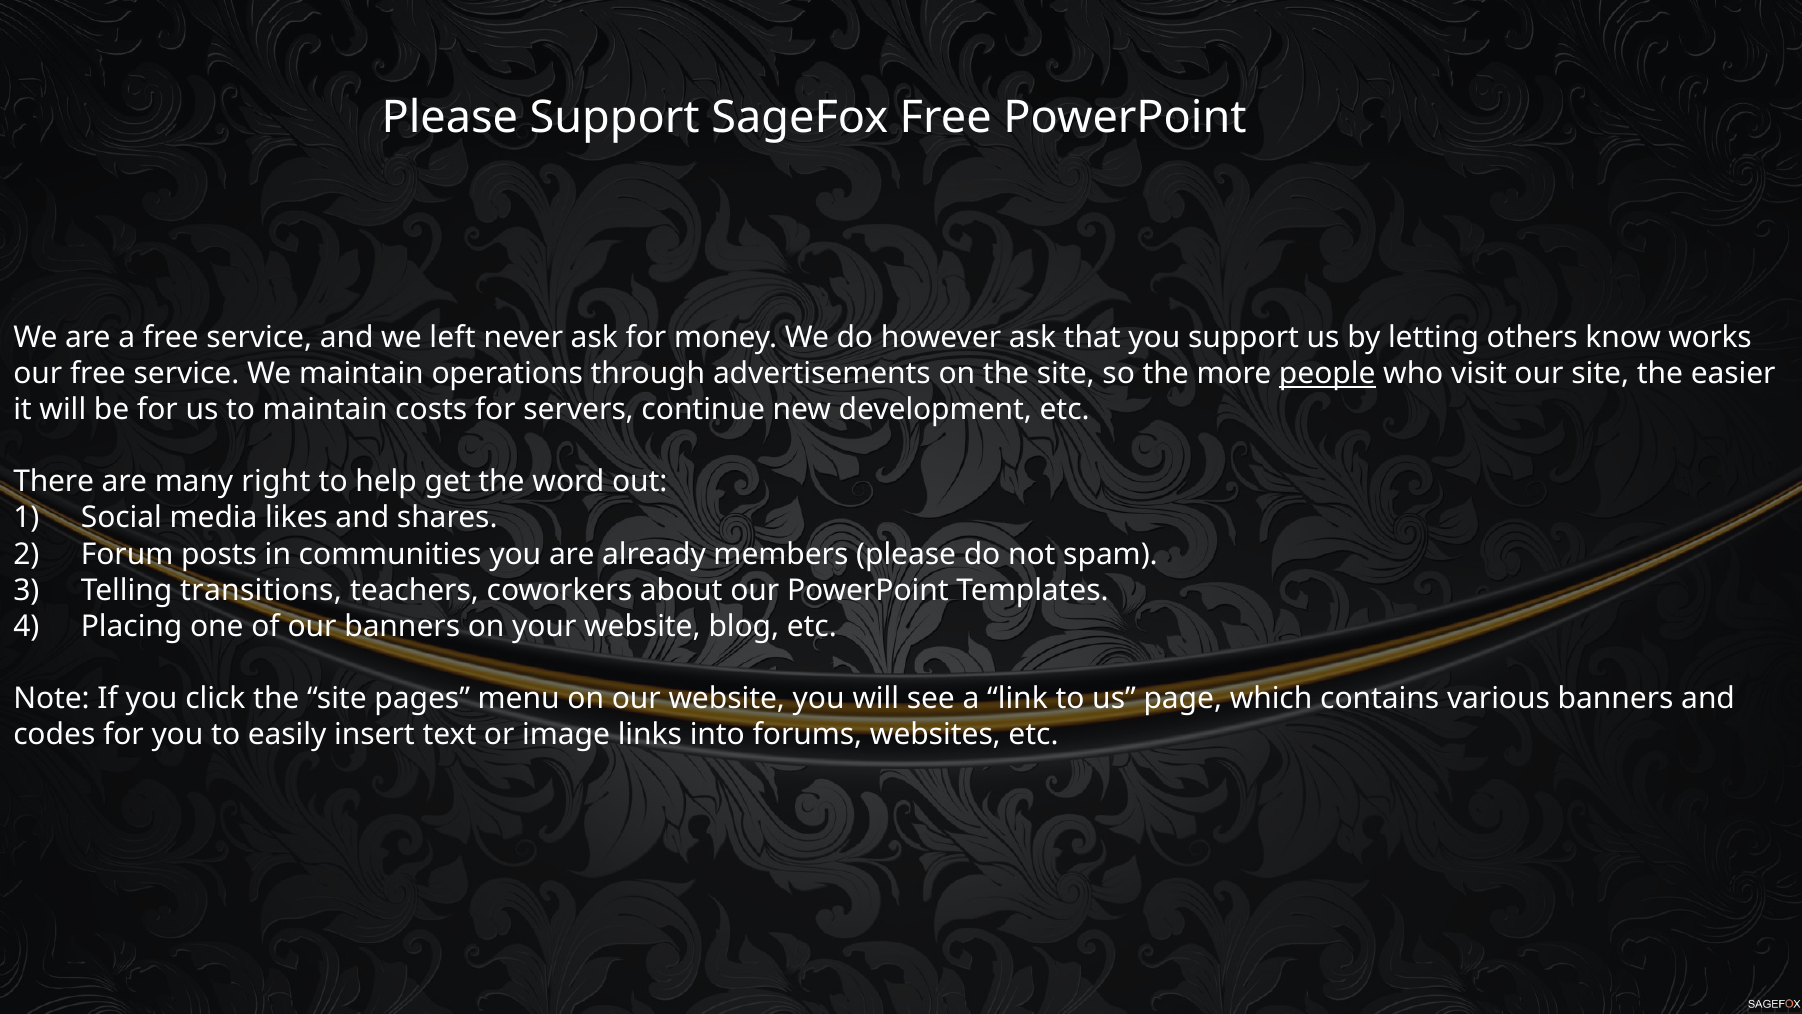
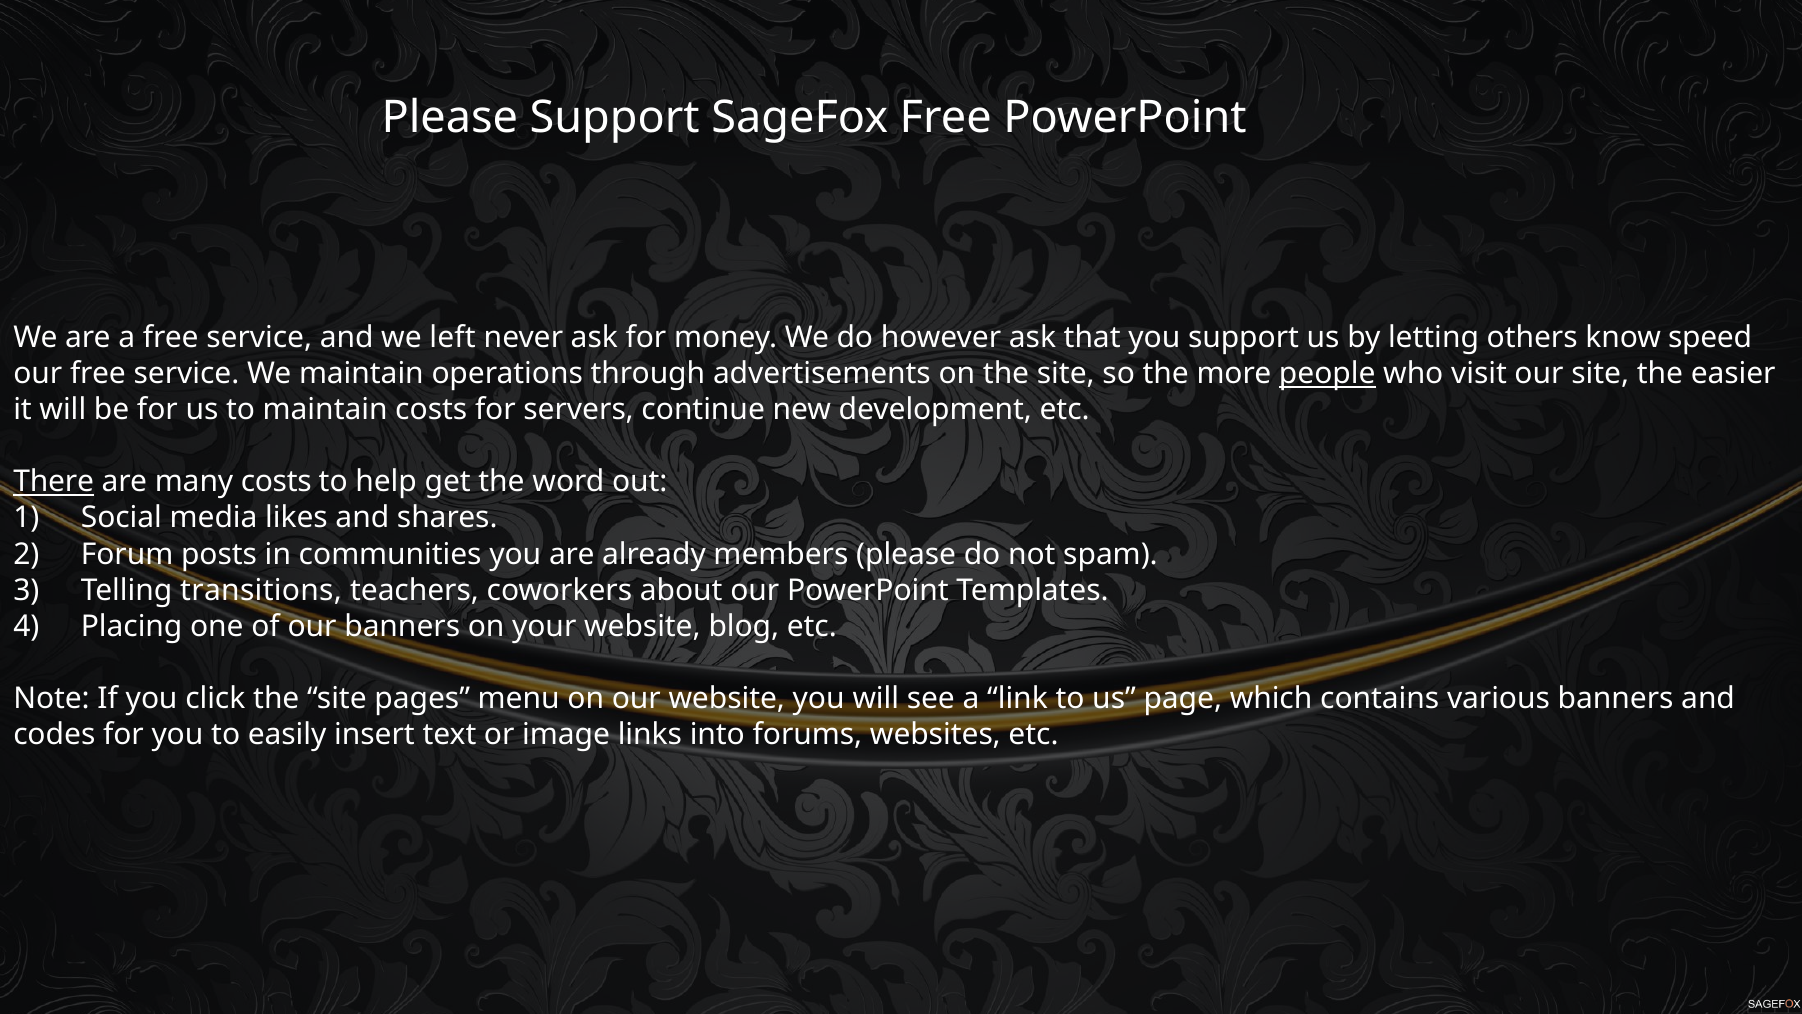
works: works -> speed (1710, 338)
There underline: none -> present (54, 482)
many right: right -> costs (276, 482)
